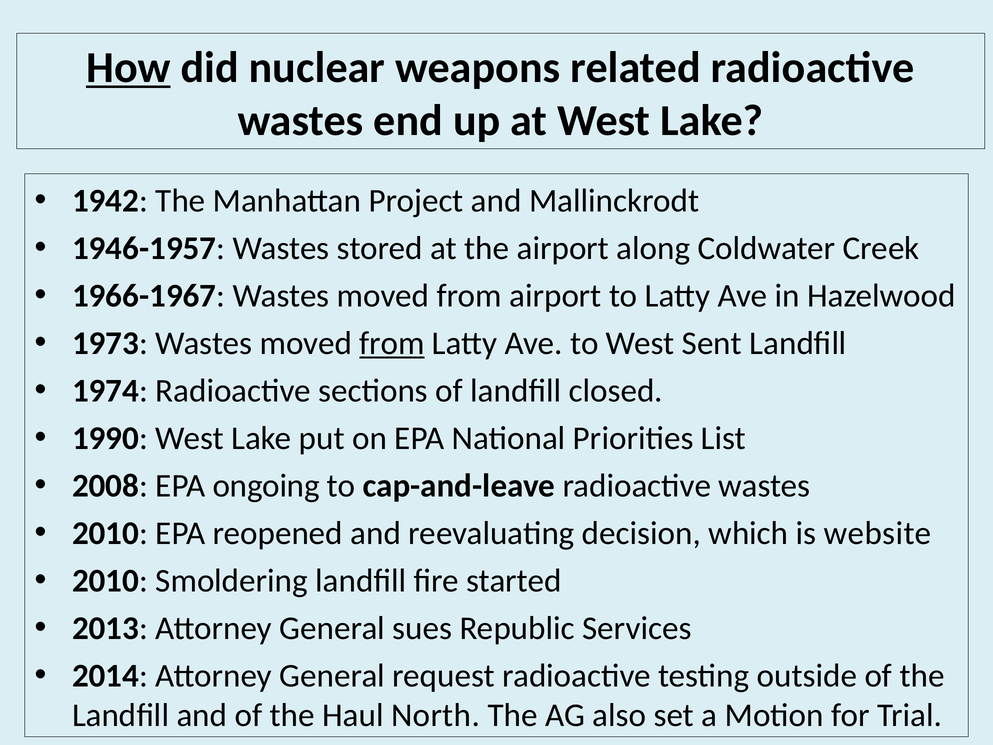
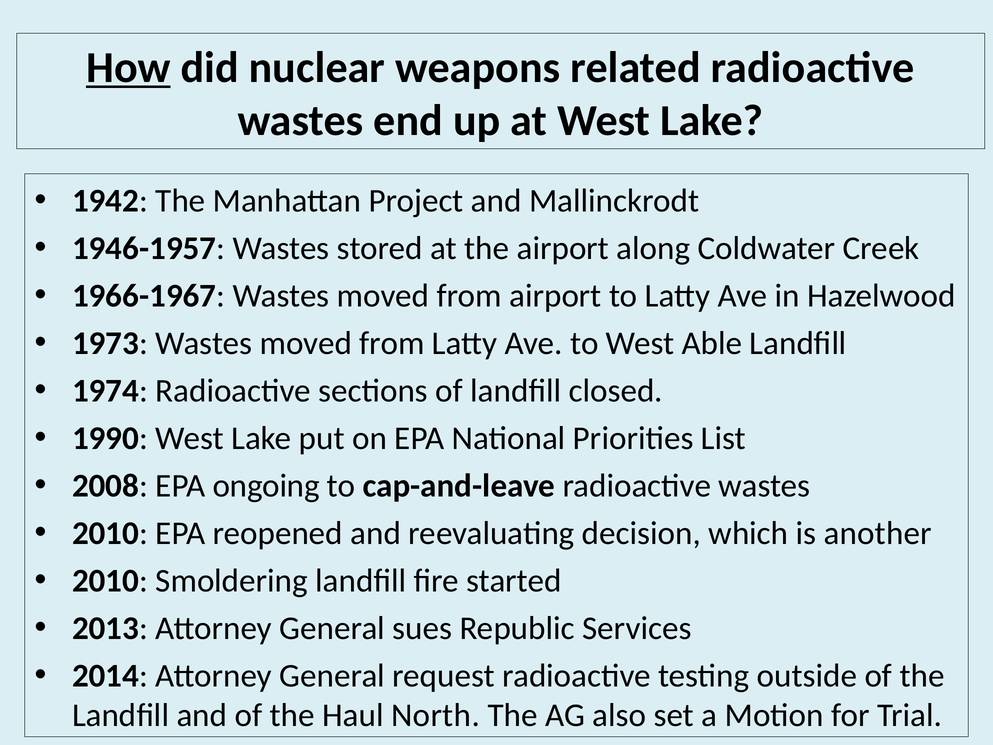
from underline: present -> none (392, 343)
Sent: Sent -> Able (712, 343)
website: website -> another (878, 533)
